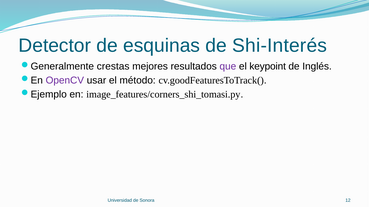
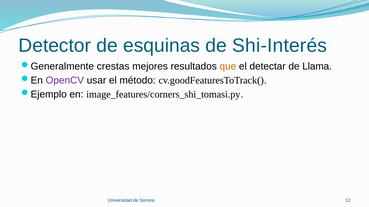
que colour: purple -> orange (228, 67)
keypoint: keypoint -> detectar (268, 67)
Inglés: Inglés -> Llama (317, 67)
